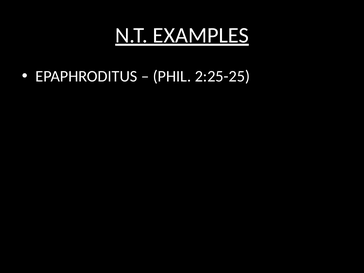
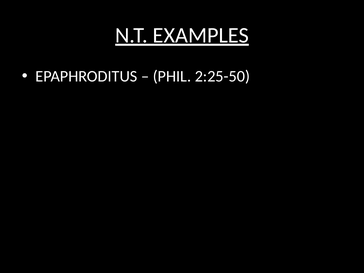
2:25-25: 2:25-25 -> 2:25-50 (222, 76)
